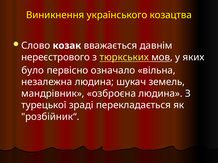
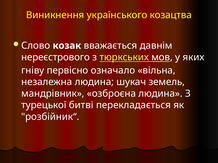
було: було -> гніву (33, 71)
зраді: зраді -> битві (81, 105)
